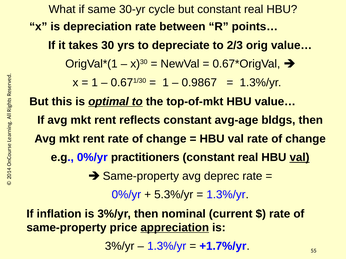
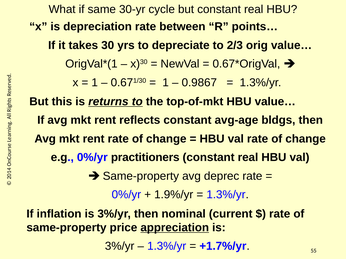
optimal: optimal -> returns (108, 102)
val underline: present -> none (300, 158)
5.3%/yr: 5.3%/yr -> 1.9%/yr (174, 195)
